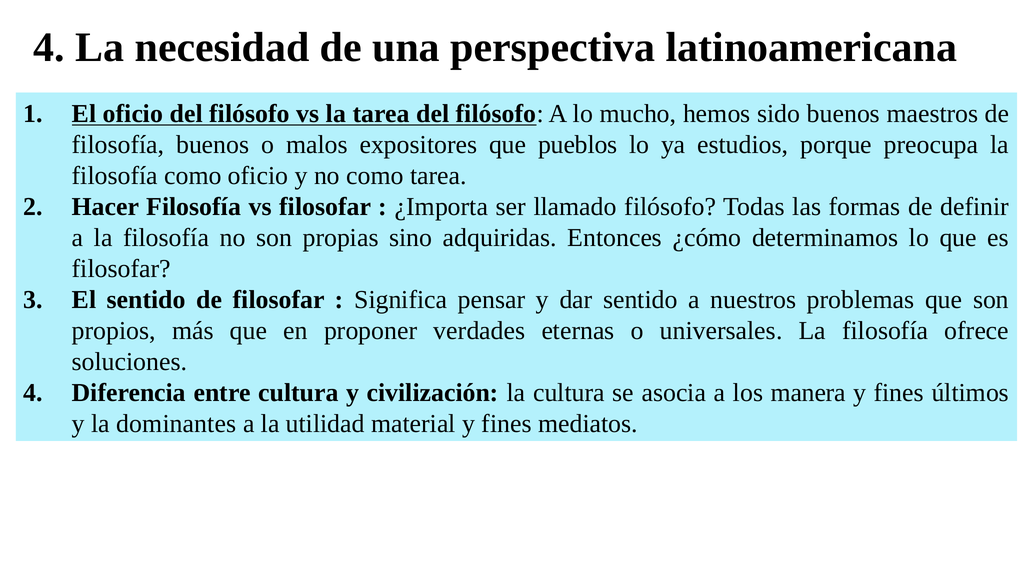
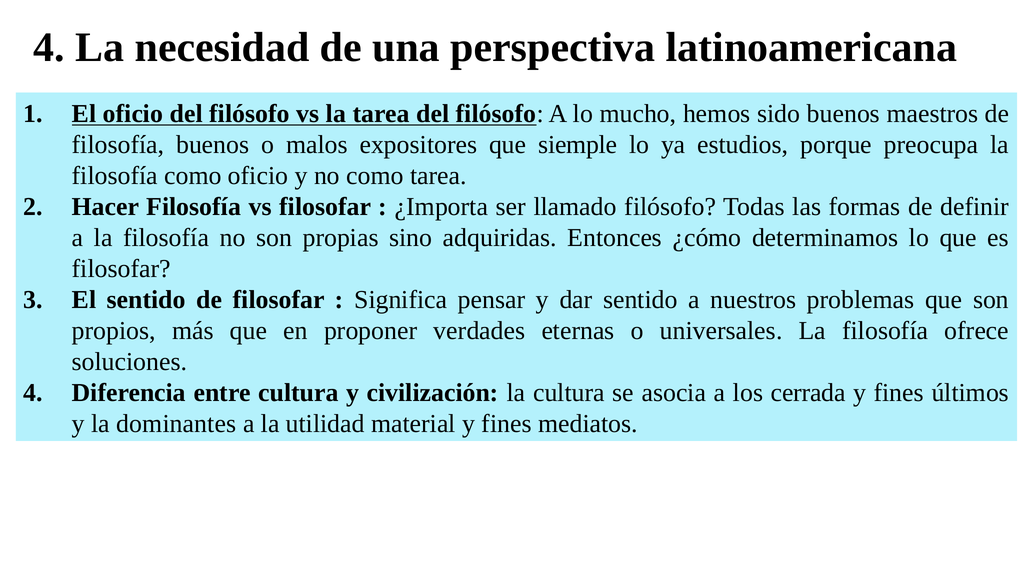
pueblos: pueblos -> siemple (578, 145)
manera: manera -> cerrada (808, 393)
